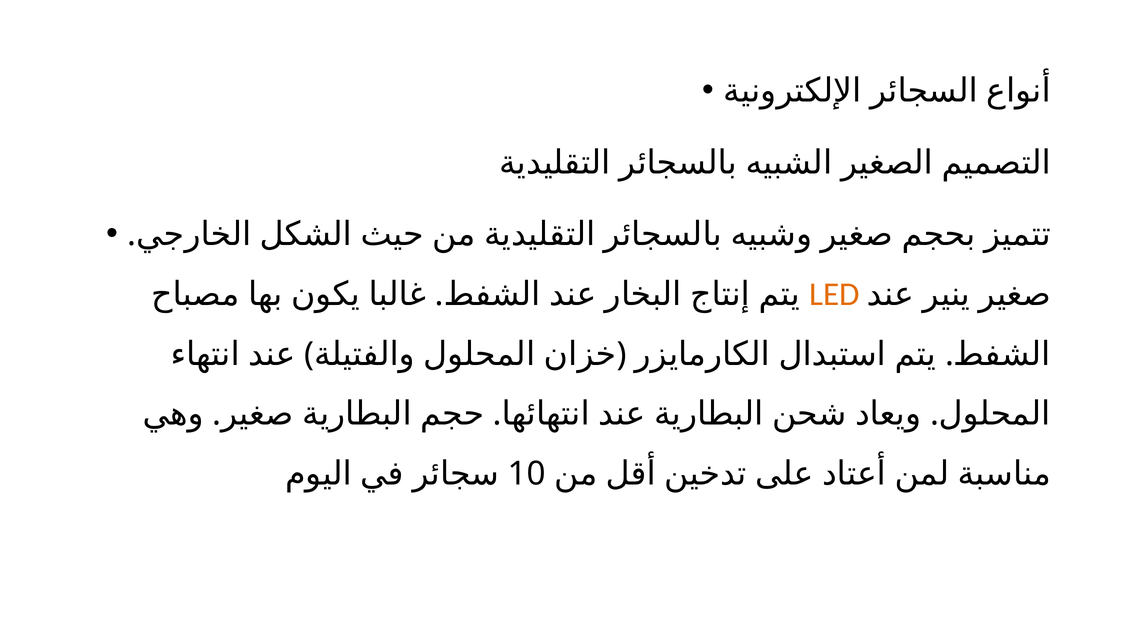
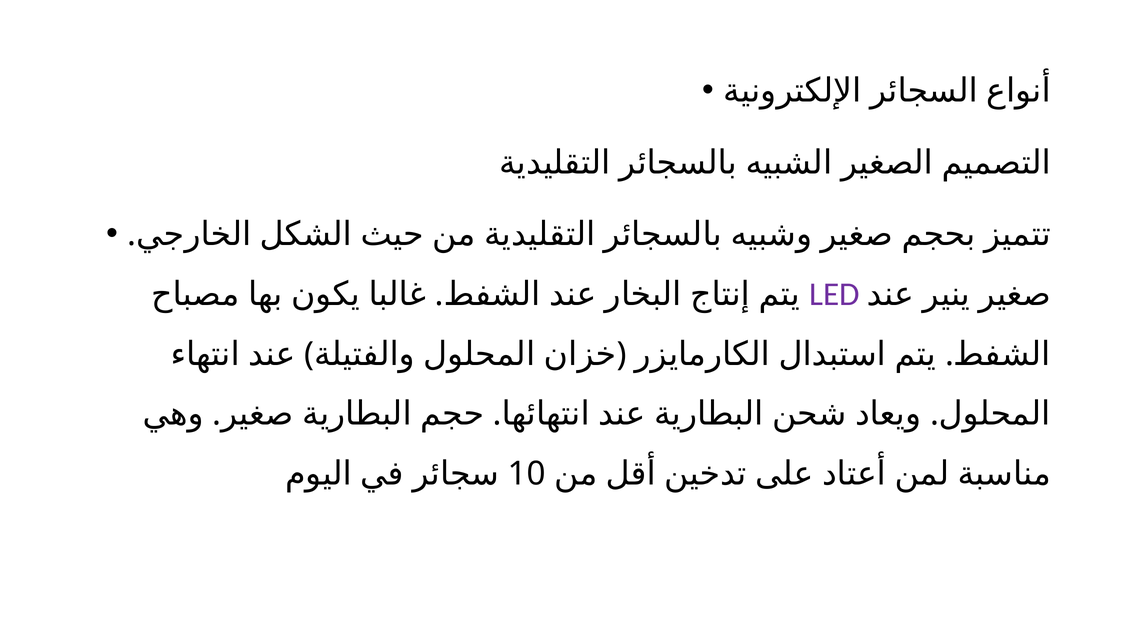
LED colour: orange -> purple (834, 294)
